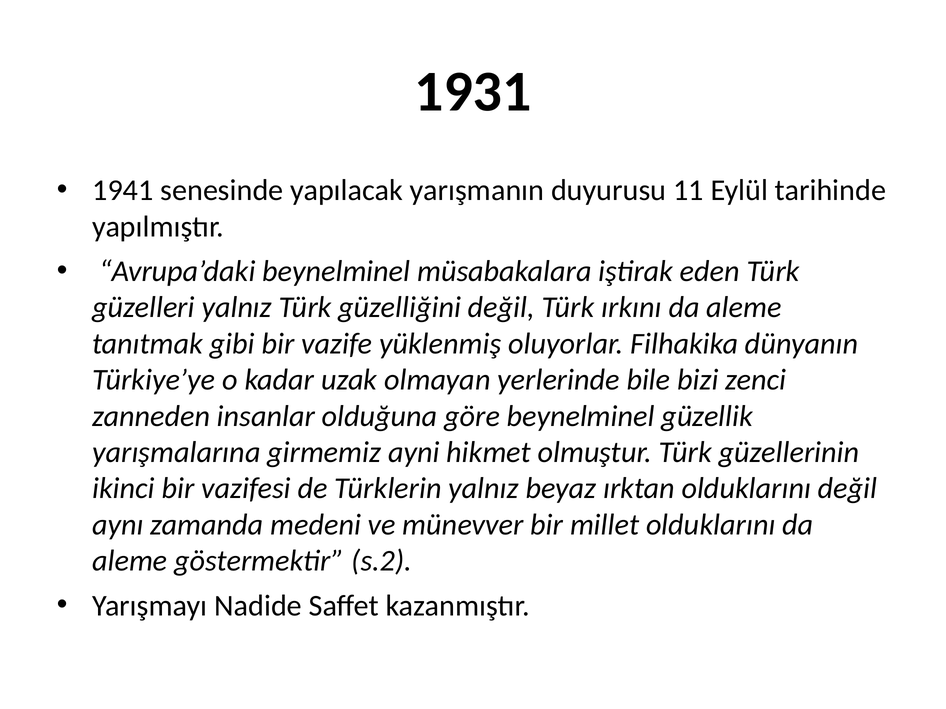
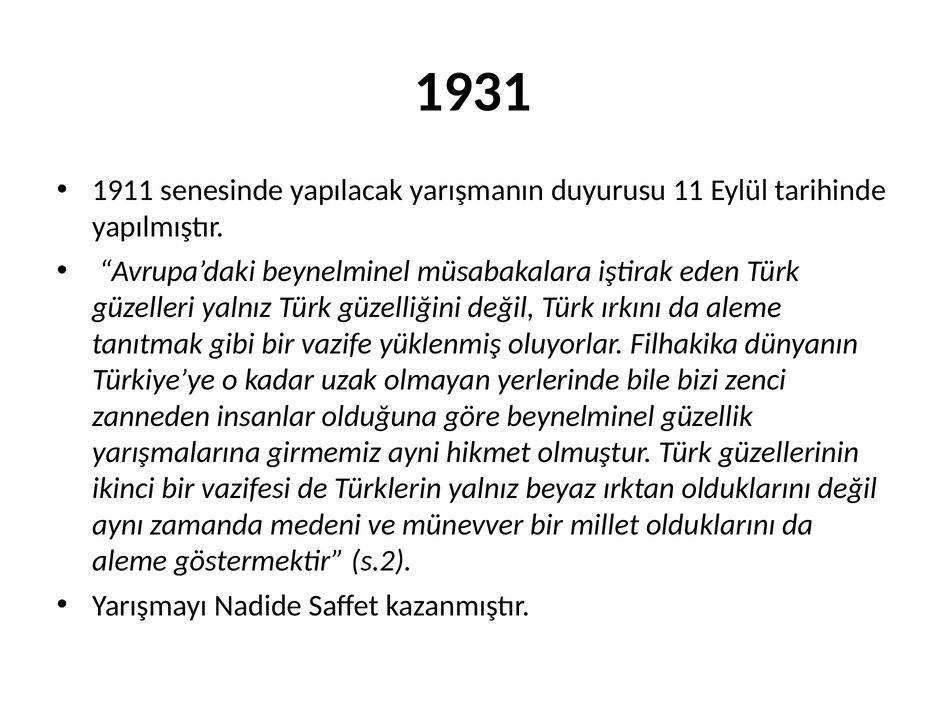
1941: 1941 -> 1911 (123, 191)
